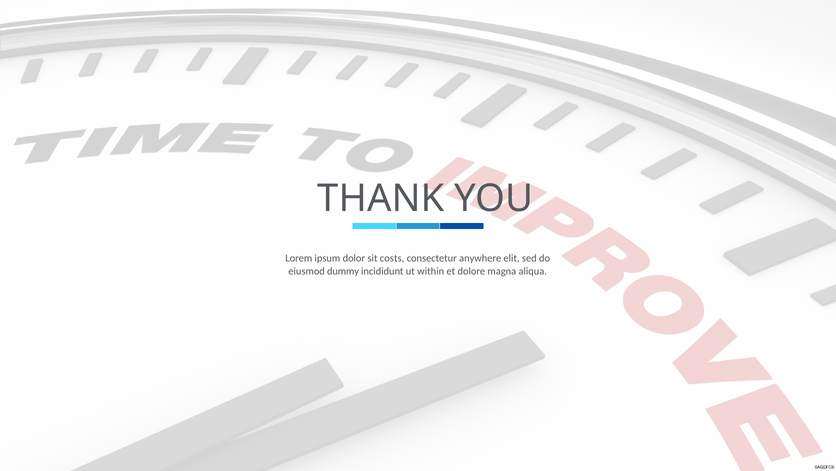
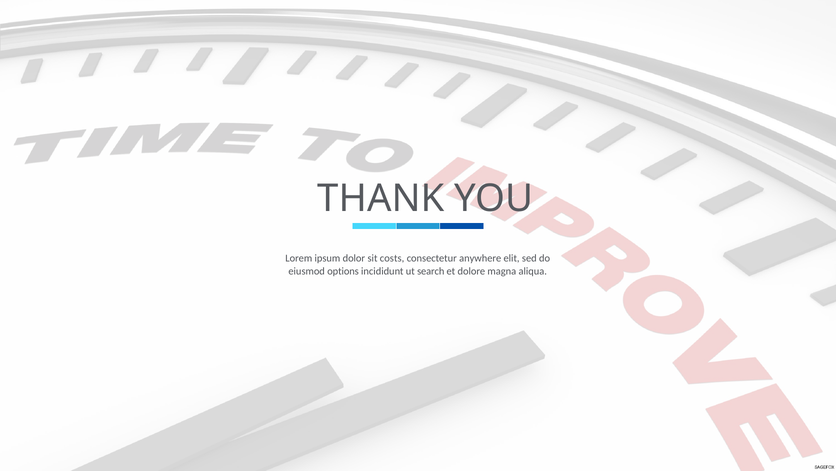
dummy: dummy -> options (343, 271)
within: within -> search (431, 271)
